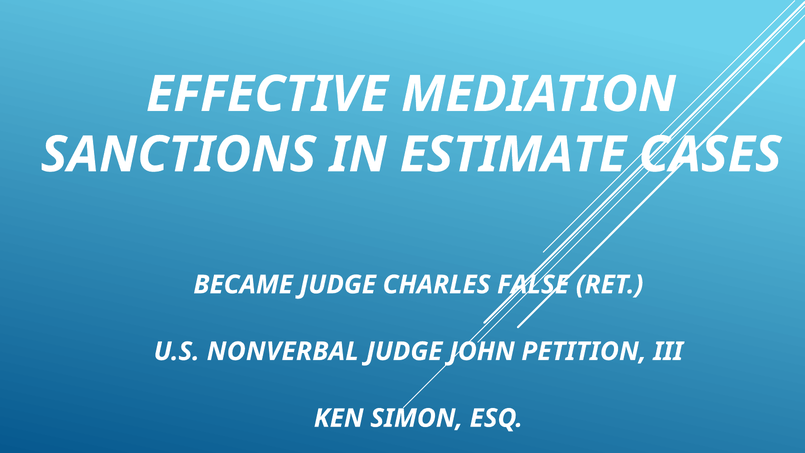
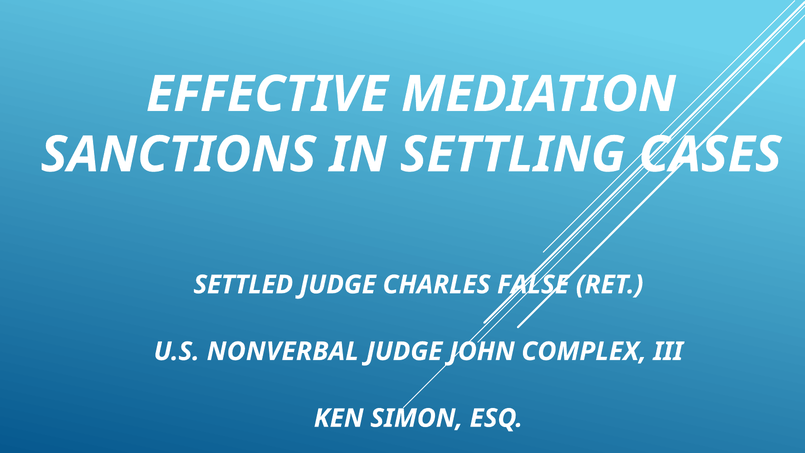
ESTIMATE: ESTIMATE -> SETTLING (513, 155)
BECAME: BECAME -> SETTLED (243, 285)
PETITION: PETITION -> COMPLEX (584, 351)
